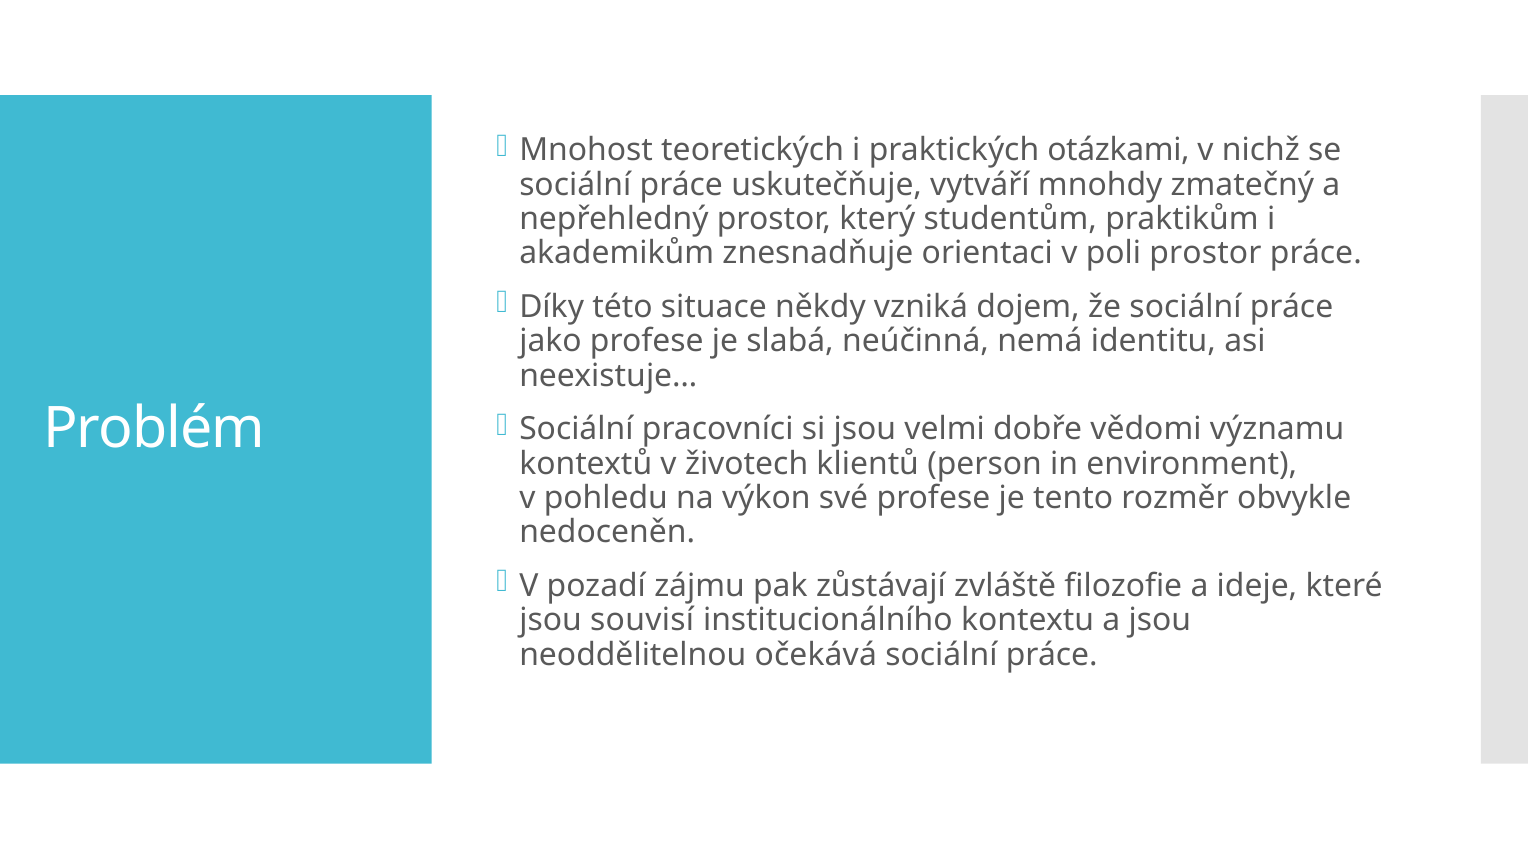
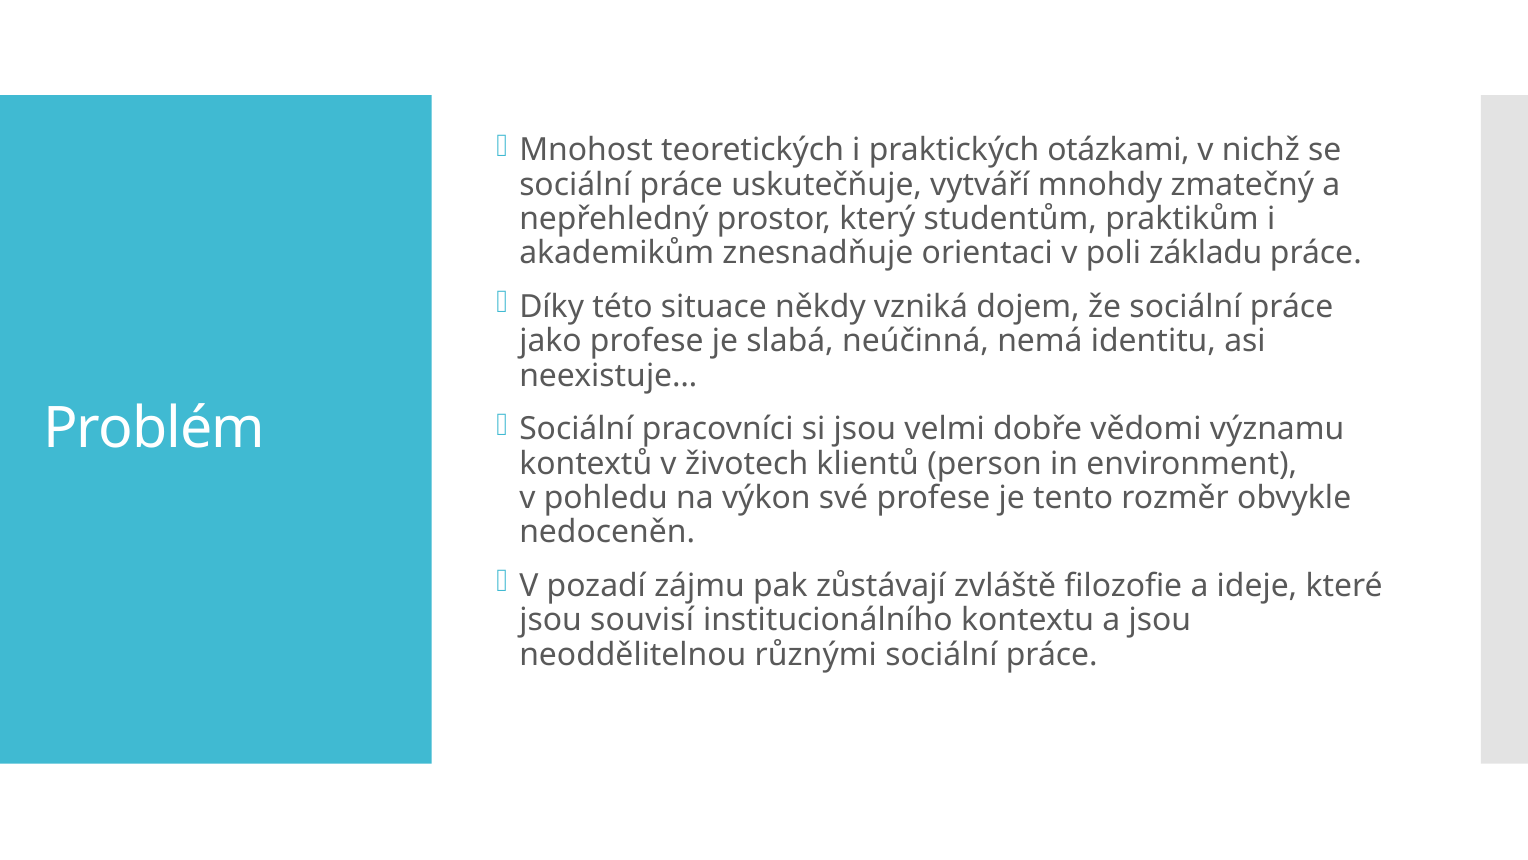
poli prostor: prostor -> základu (1206, 253)
očekává: očekává -> různými (816, 654)
